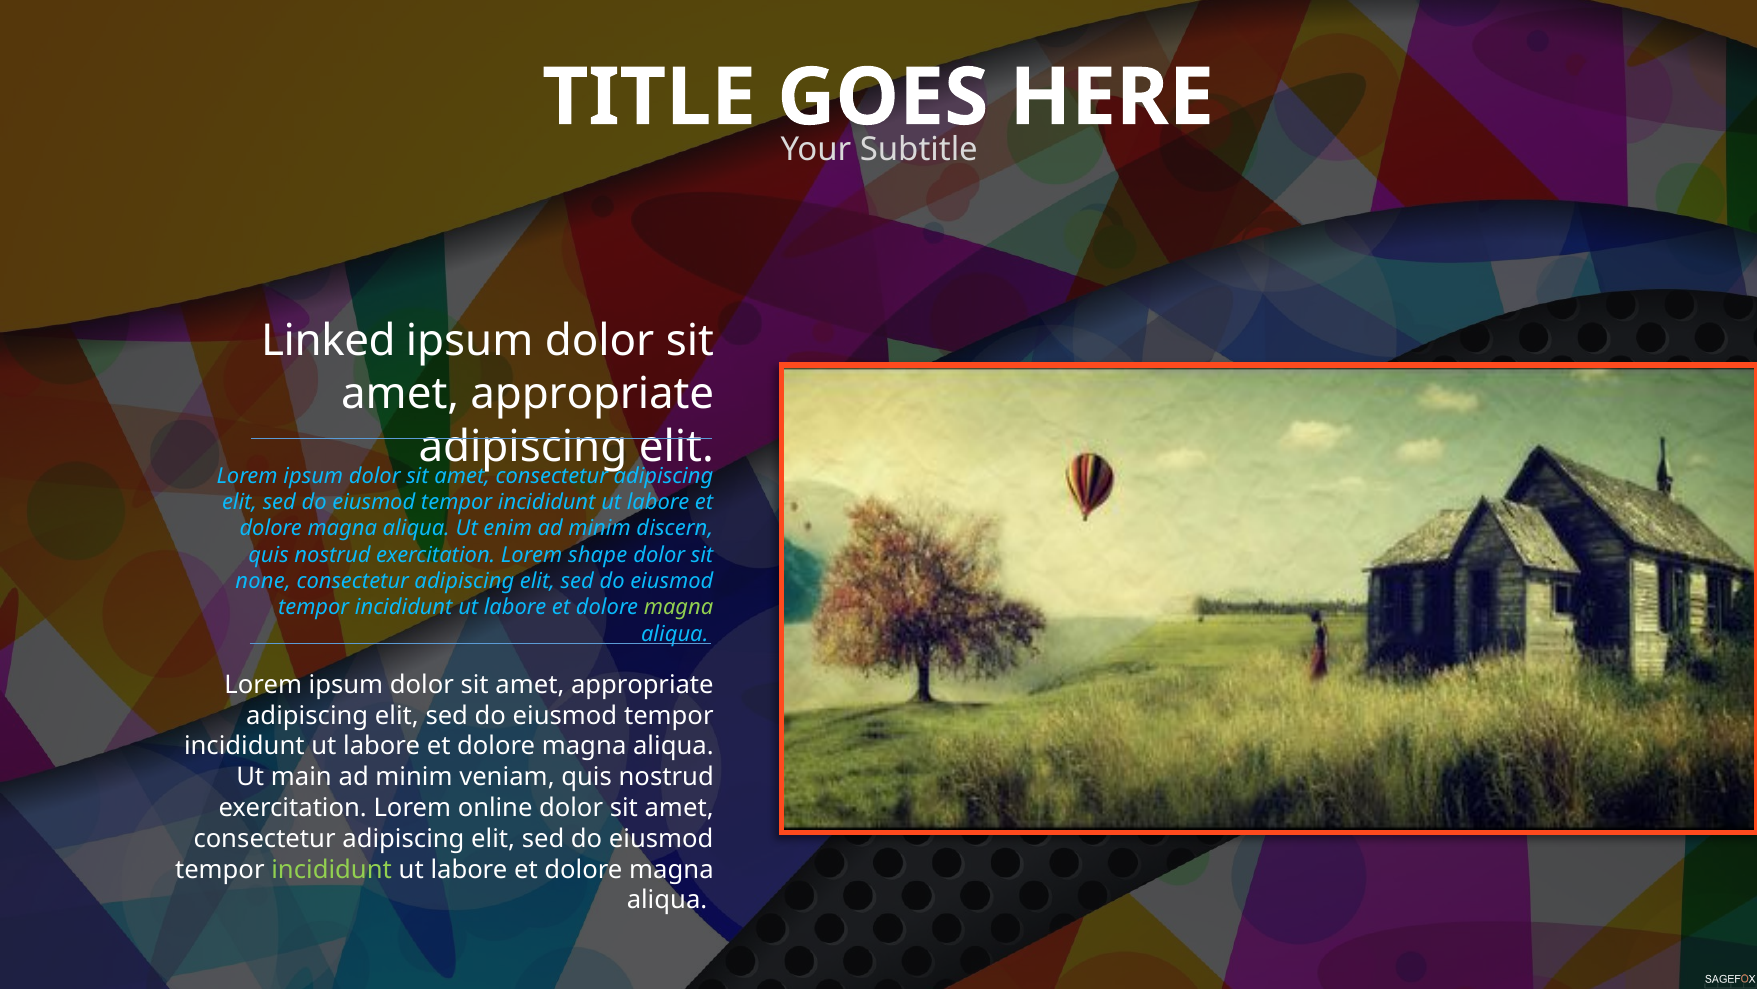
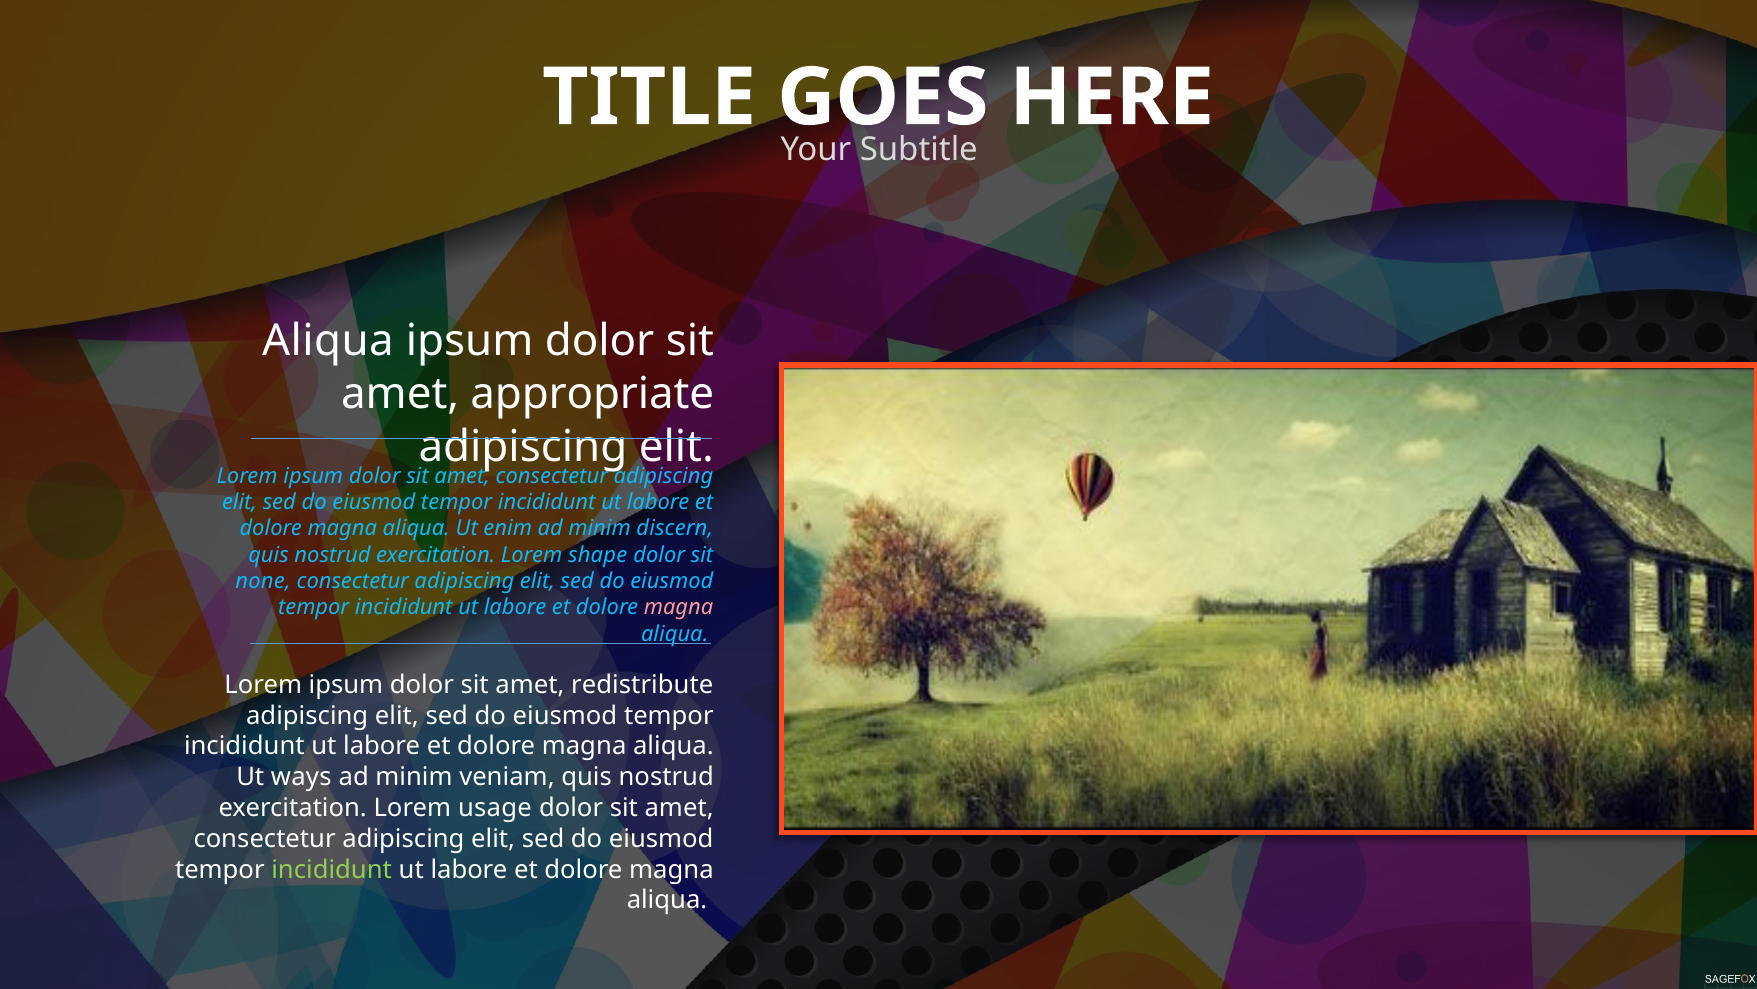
Linked: Linked -> Aliqua (328, 341)
magna colour: light green -> pink (679, 607)
appropriate: appropriate -> redistribute (642, 684)
main: main -> ways (301, 777)
online: online -> usage (495, 807)
